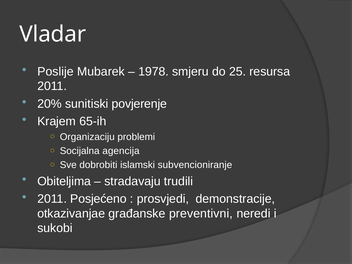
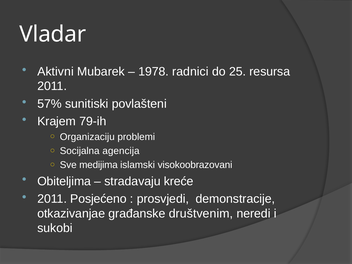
Poslije: Poslije -> Aktivni (56, 72)
smjeru: smjeru -> radnici (190, 72)
20%: 20% -> 57% (50, 104)
povjerenje: povjerenje -> povlašteni (139, 104)
65-ih: 65-ih -> 79-ih (93, 121)
dobrobiti: dobrobiti -> medijima (98, 165)
subvencioniranje: subvencioniranje -> visokoobrazovani (195, 165)
trudili: trudili -> kreće (179, 181)
preventivni: preventivni -> društvenim (201, 214)
